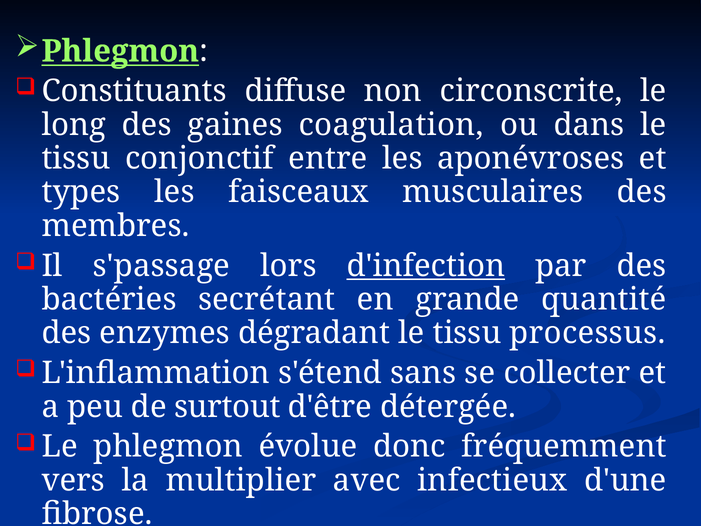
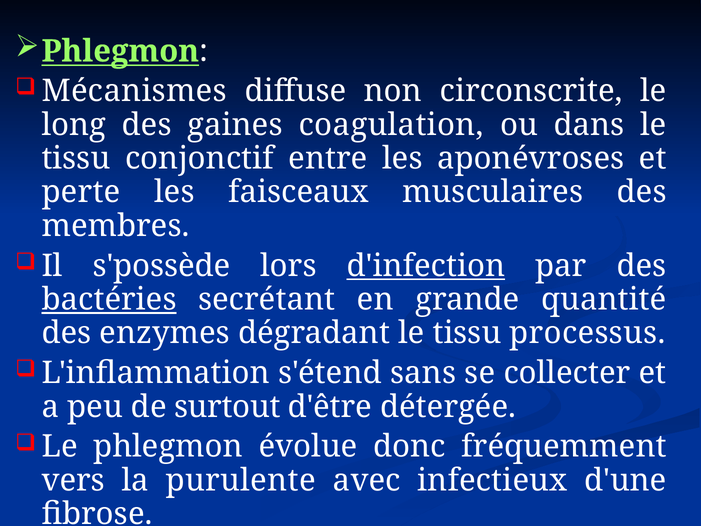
Constituants: Constituants -> Mécanismes (134, 91)
types: types -> perte (81, 192)
s'passage: s'passage -> s'possède (162, 266)
bactéries underline: none -> present (109, 299)
multiplier: multiplier -> purulente (241, 480)
